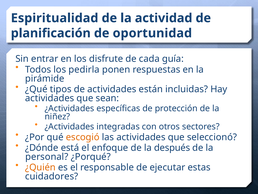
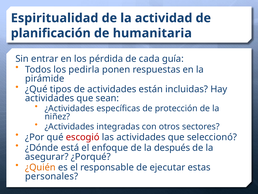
oportunidad: oportunidad -> humanitaria (152, 33)
disfrute: disfrute -> pérdida (106, 59)
escogió colour: orange -> red (83, 137)
personal: personal -> asegurar (47, 156)
cuidadores: cuidadores -> personales (52, 176)
